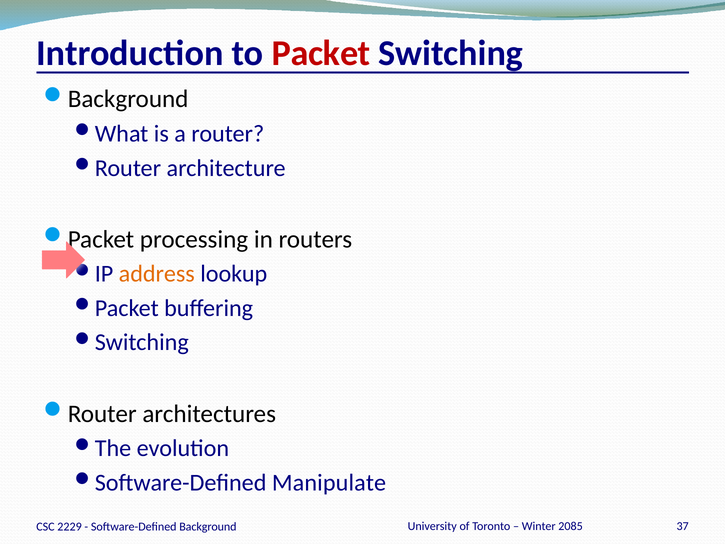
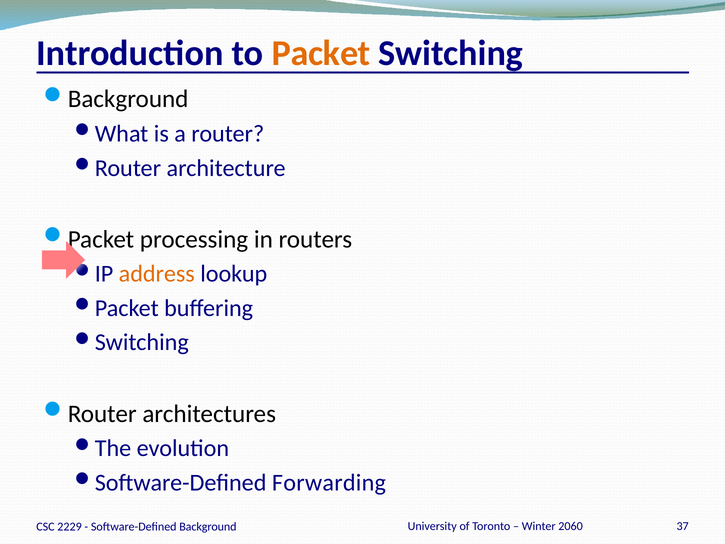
Packet colour: red -> orange (321, 53)
Manipulate: Manipulate -> Forwarding (329, 482)
2085: 2085 -> 2060 (571, 526)
